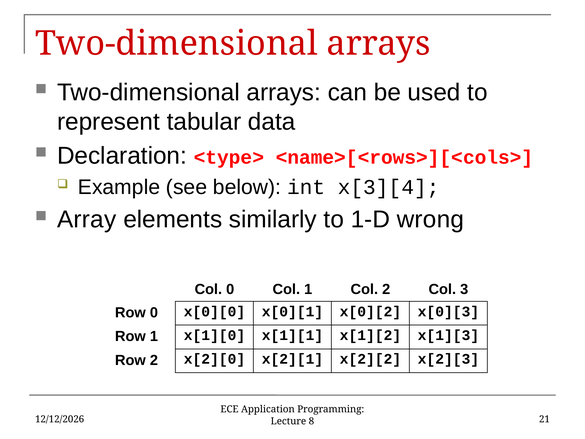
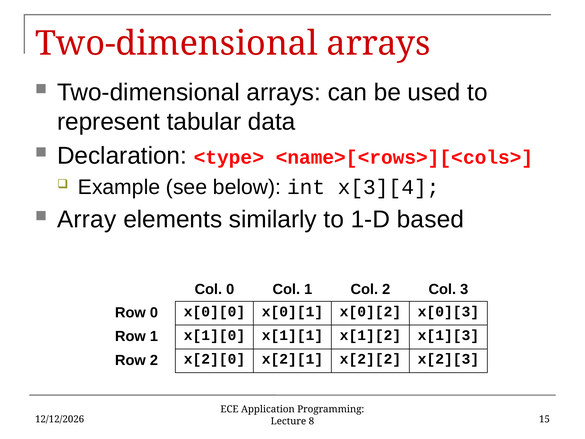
wrong: wrong -> based (430, 219)
21: 21 -> 15 (544, 419)
